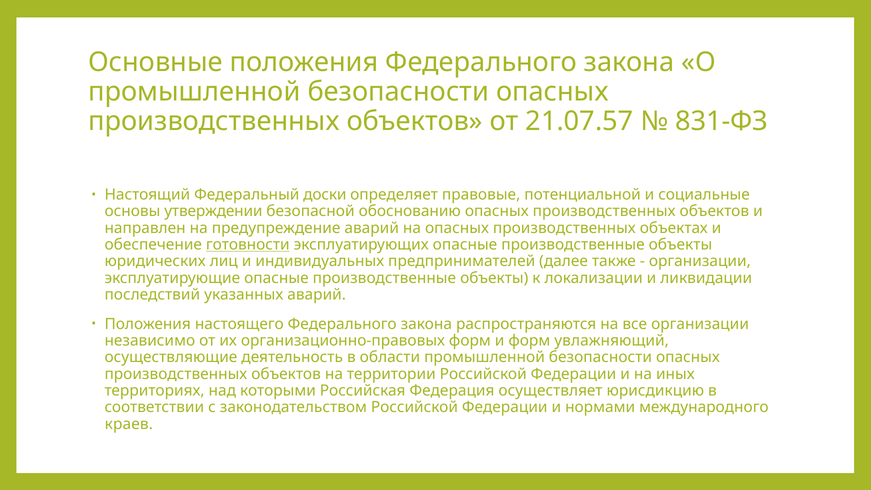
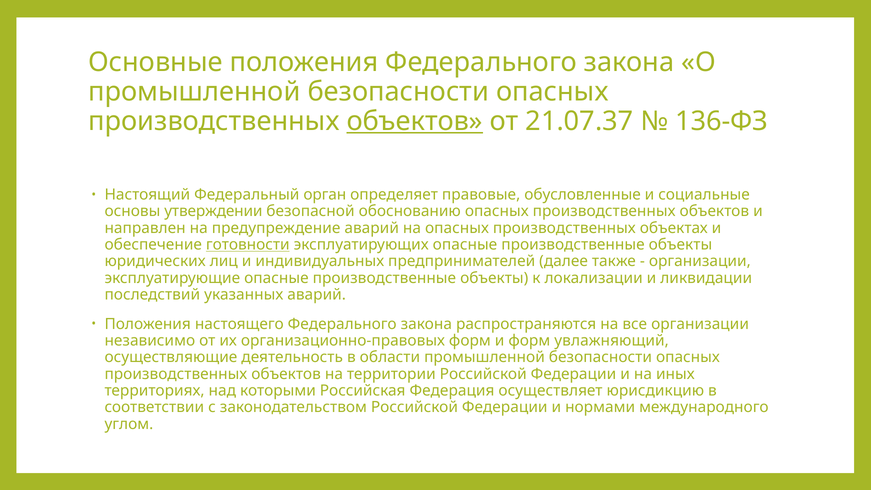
объектов underline: none -> present (415, 121)
21.07.57: 21.07.57 -> 21.07.37 (579, 121)
831-ФЗ: 831-ФЗ -> 136-ФЗ (722, 121)
доски: доски -> орган (325, 195)
потенциальной: потенциальной -> обусловленные (583, 195)
краев: краев -> углом (129, 424)
